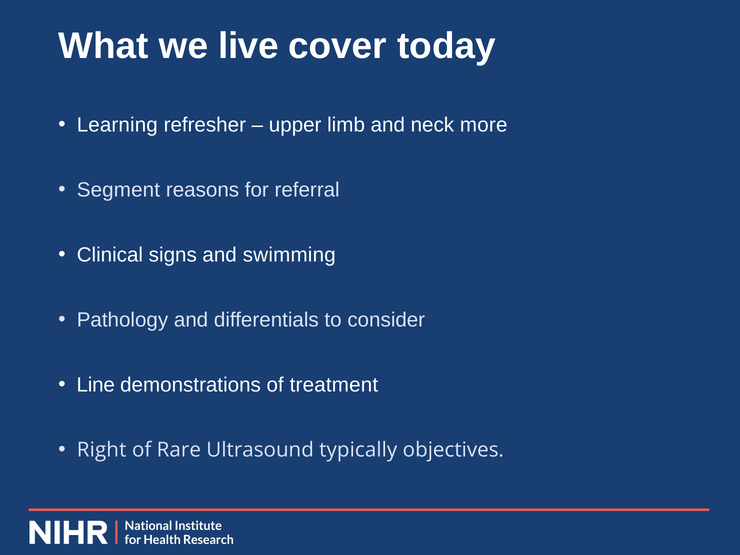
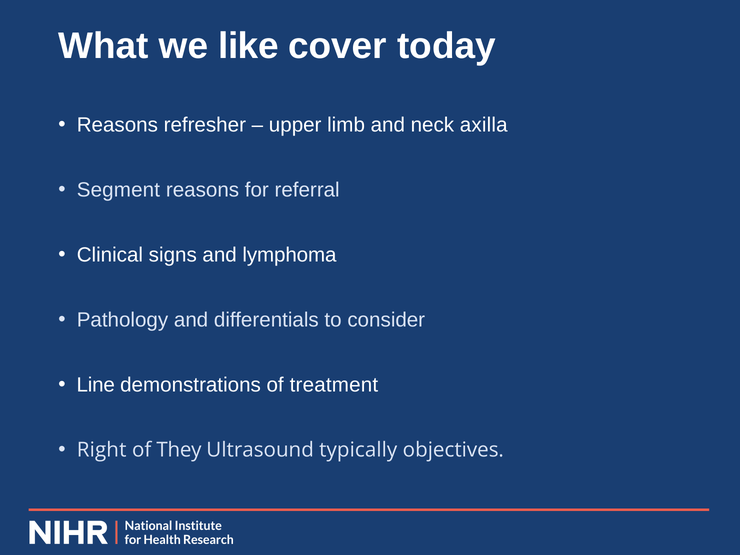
live: live -> like (248, 46)
Learning: Learning -> Reasons (117, 125)
more: more -> axilla (484, 125)
swimming: swimming -> lymphoma (289, 255)
Rare: Rare -> They (179, 450)
